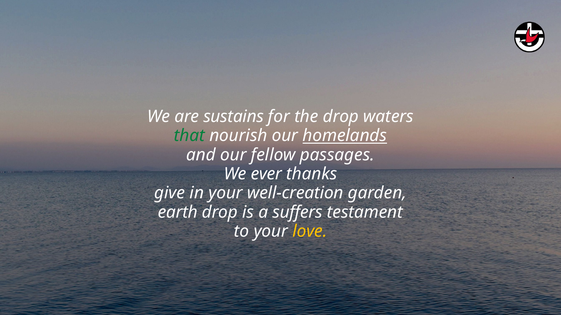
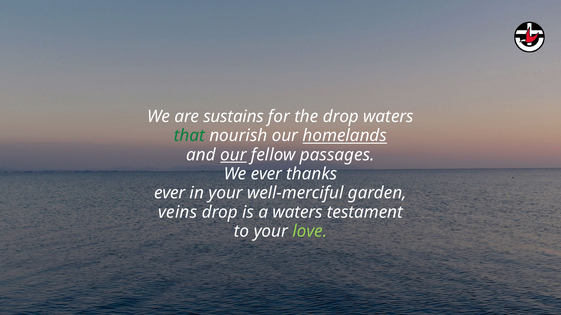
our underline: none -> present (233, 155)
give: give -> ever (170, 193)
well-creation: well-creation -> well-merciful (295, 193)
earth: earth -> veins (178, 213)
a suffers: suffers -> waters (298, 213)
love colour: yellow -> light green (310, 232)
